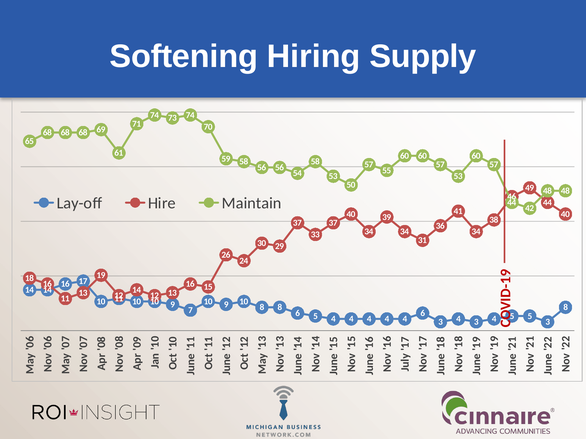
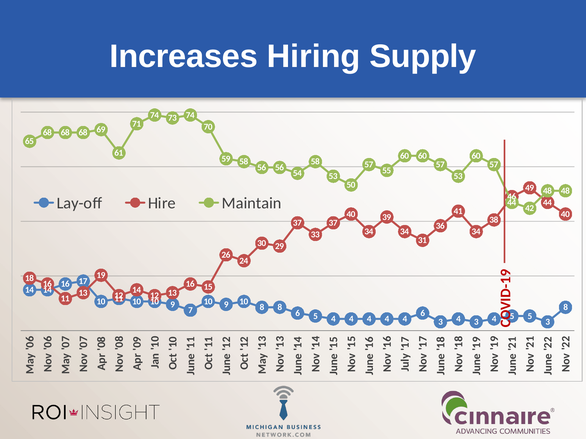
Softening: Softening -> Increases (184, 56)
